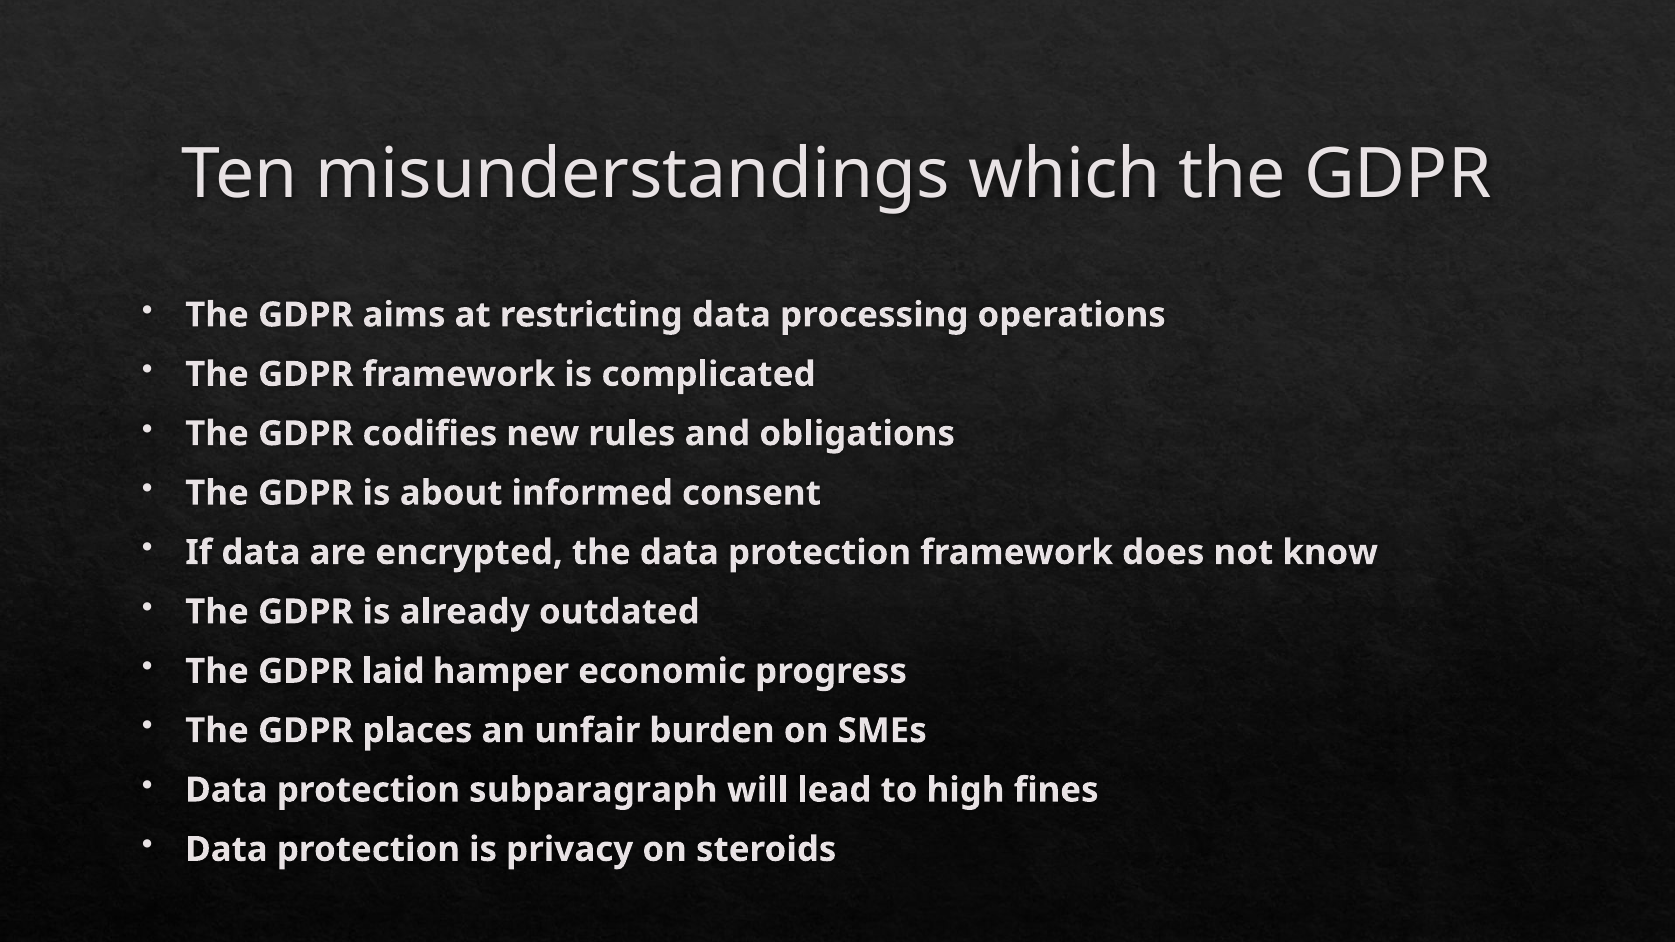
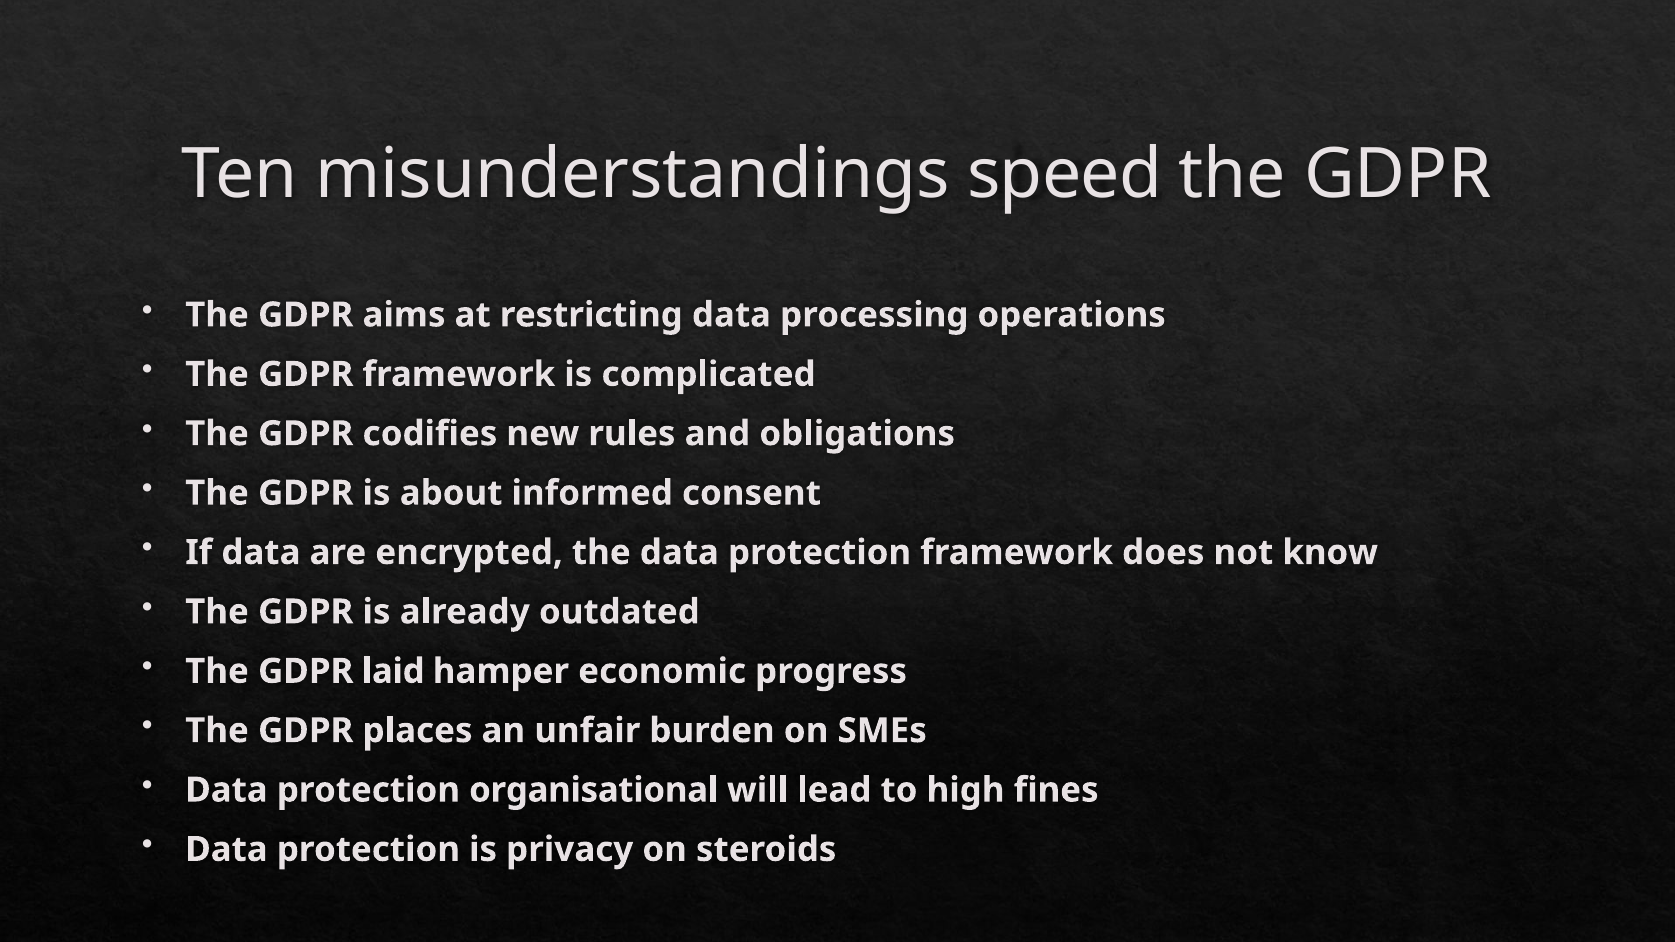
which: which -> speed (1065, 175)
subparagraph: subparagraph -> organisational (594, 790)
